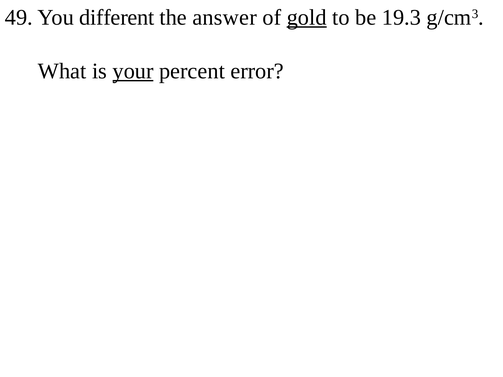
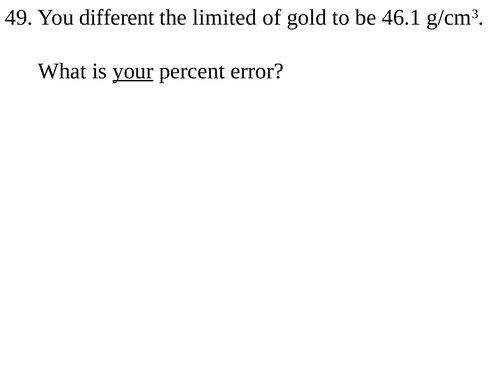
answer: answer -> limited (225, 17)
gold underline: present -> none (307, 17)
19.3: 19.3 -> 46.1 (401, 17)
